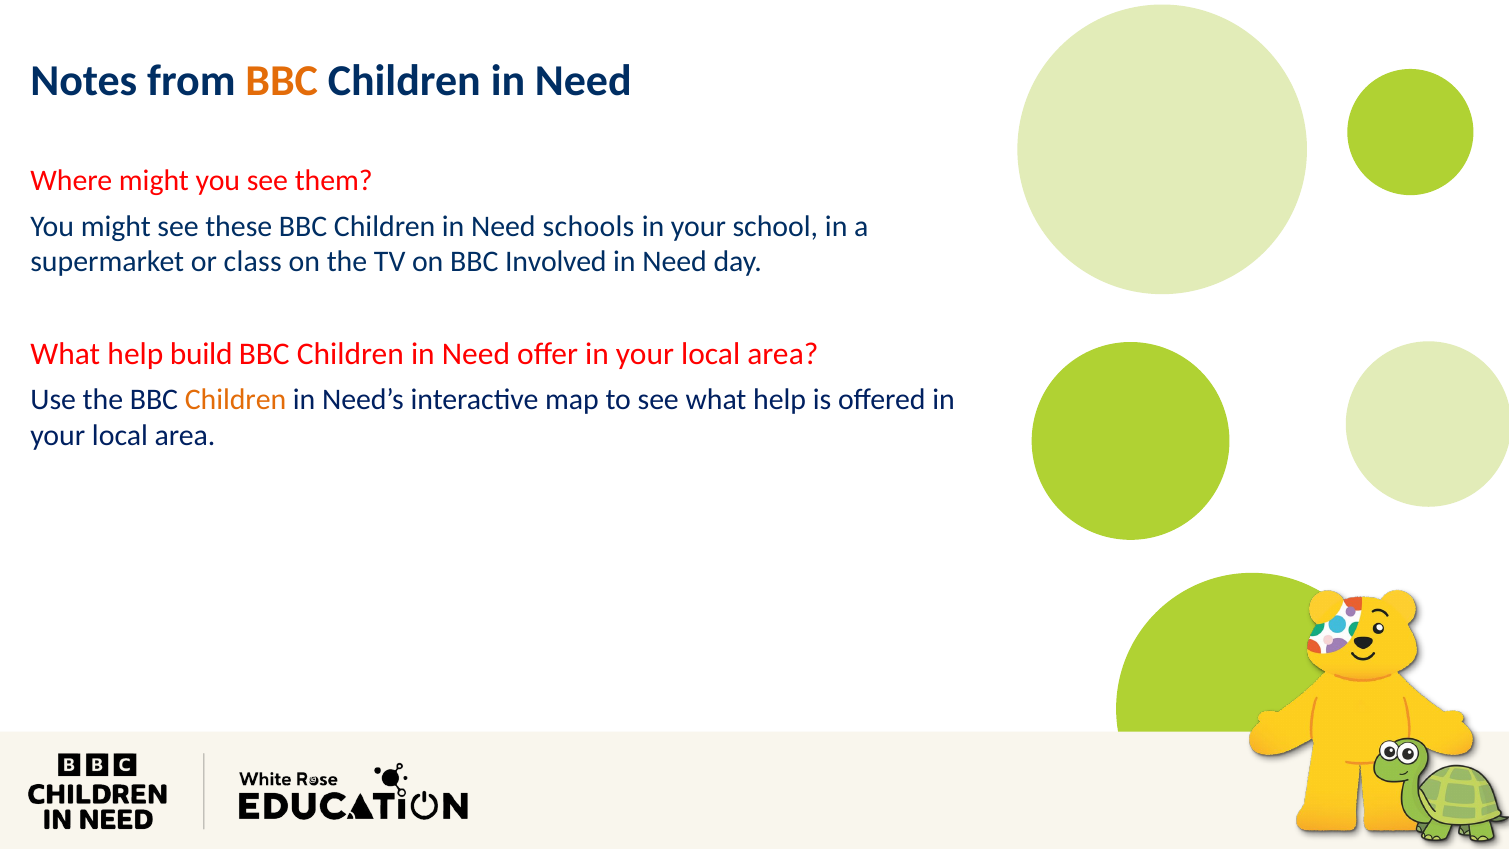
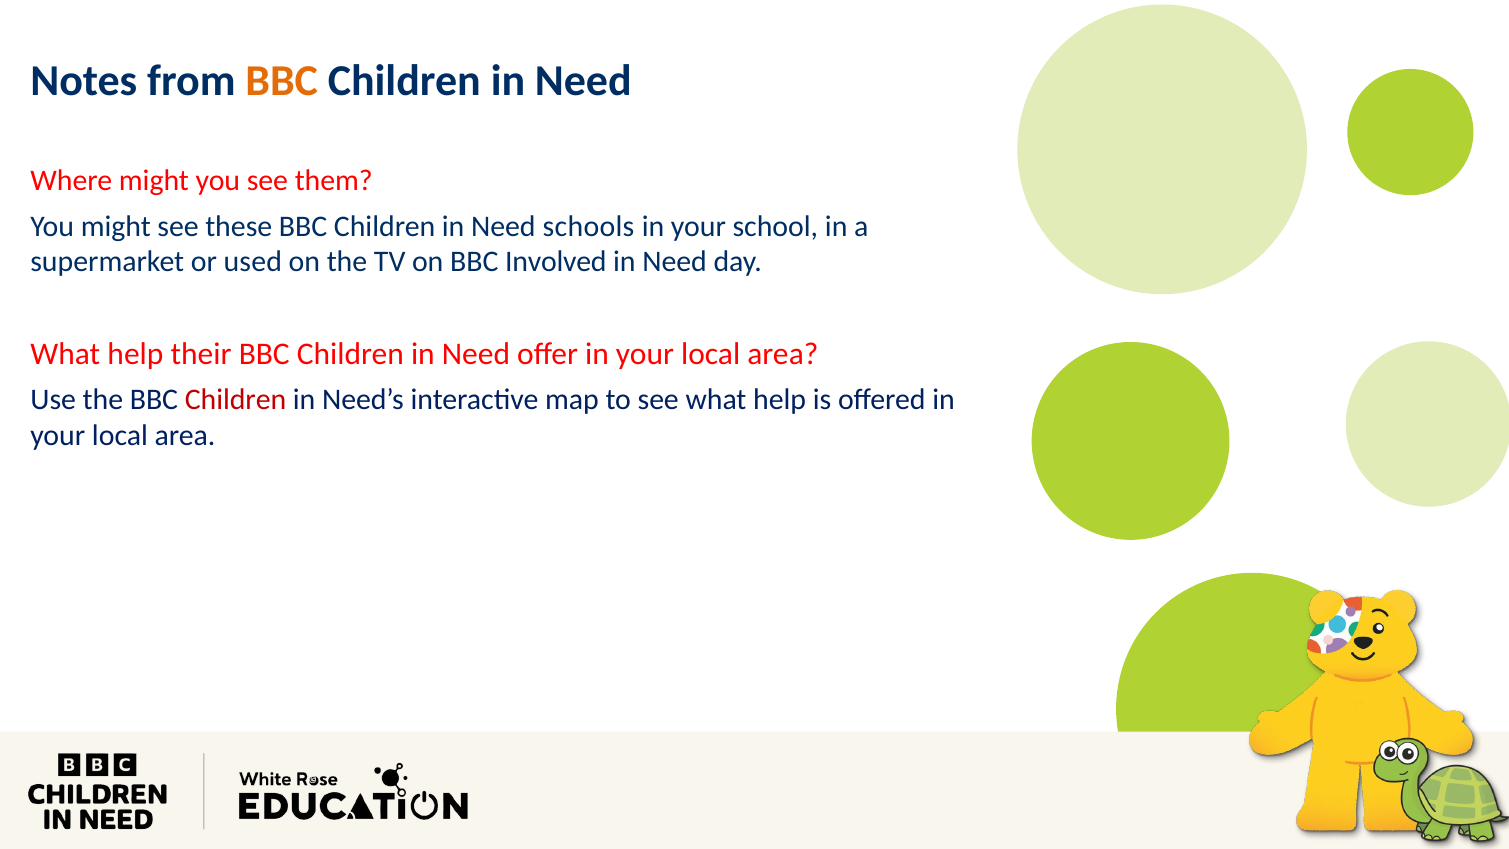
class: class -> used (253, 262)
build: build -> their (201, 354)
Children colour: orange -> red (236, 400)
